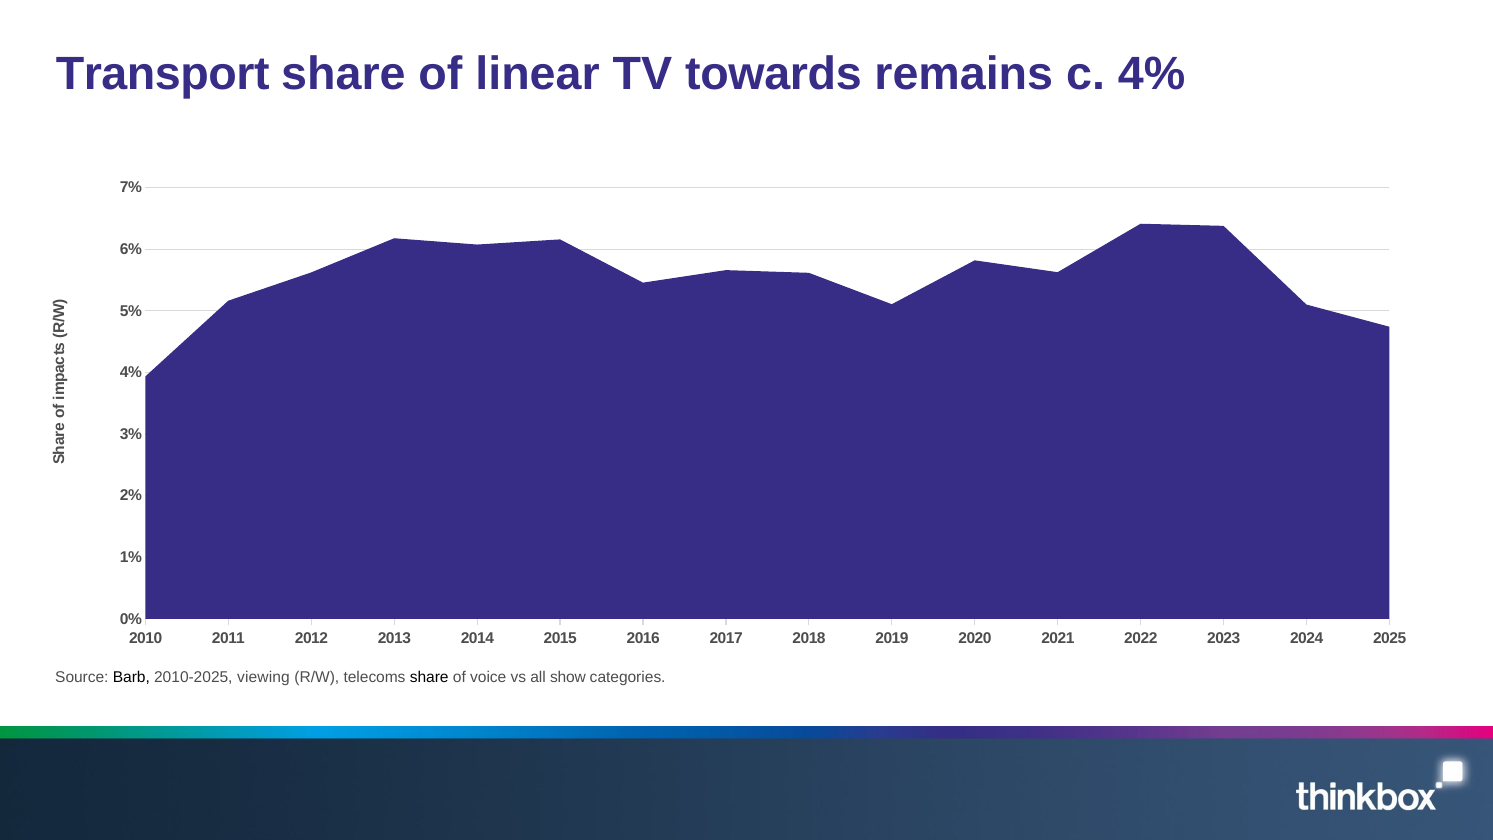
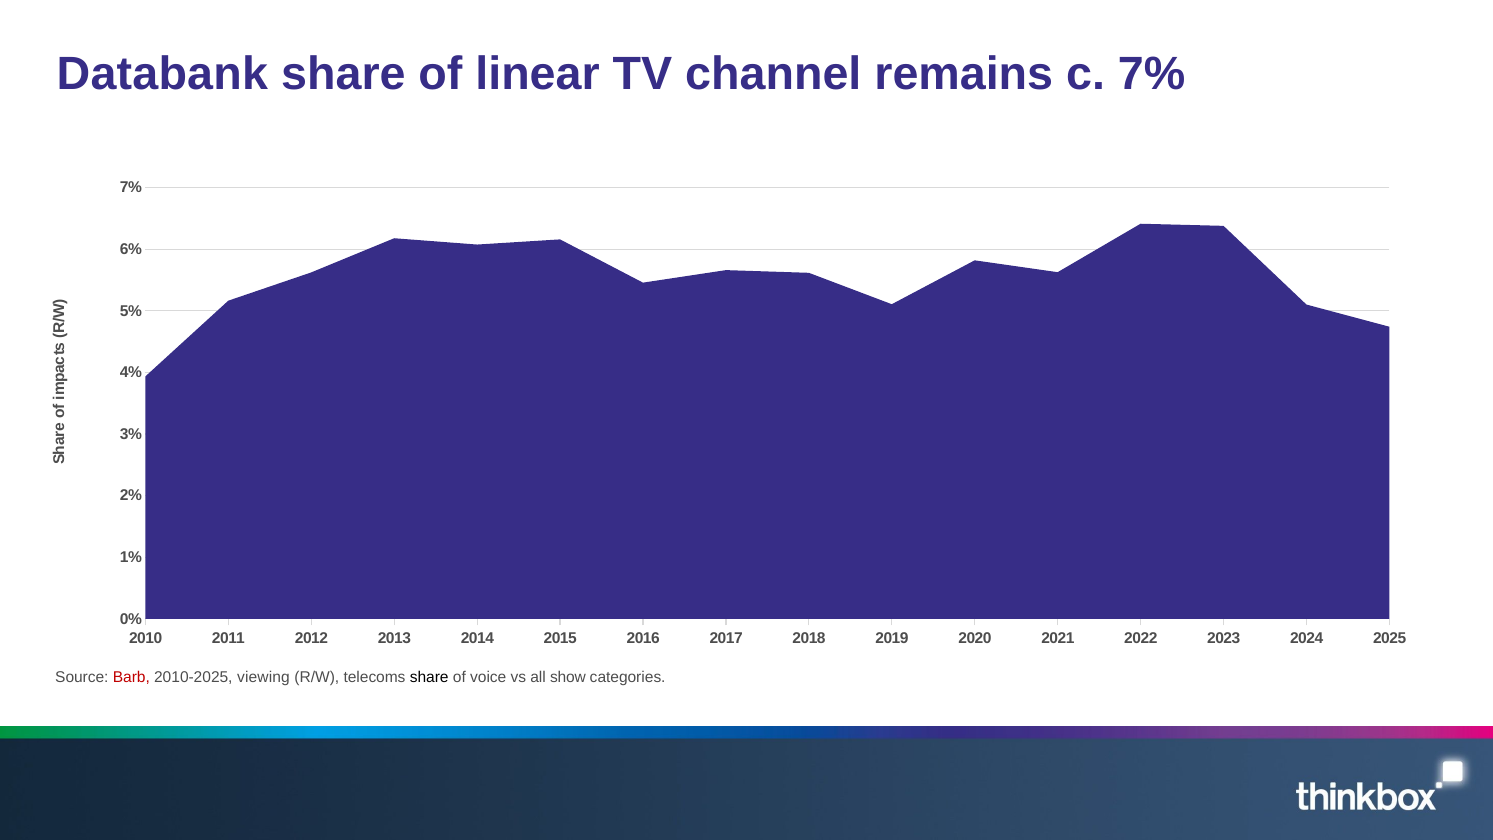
Transport: Transport -> Databank (162, 75)
towards: towards -> channel (773, 75)
c 4%: 4% -> 7% (1152, 75)
Barb colour: black -> red (131, 677)
